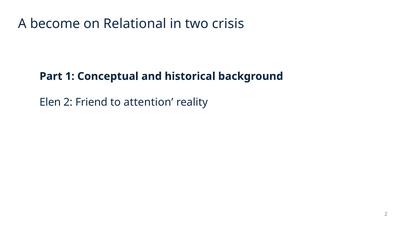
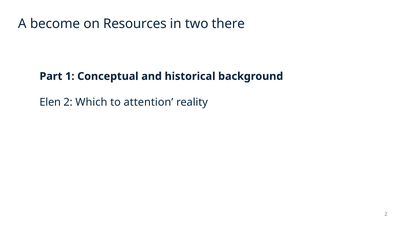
Relational: Relational -> Resources (135, 24)
crisis: crisis -> there (228, 24)
Friend: Friend -> Which (91, 103)
